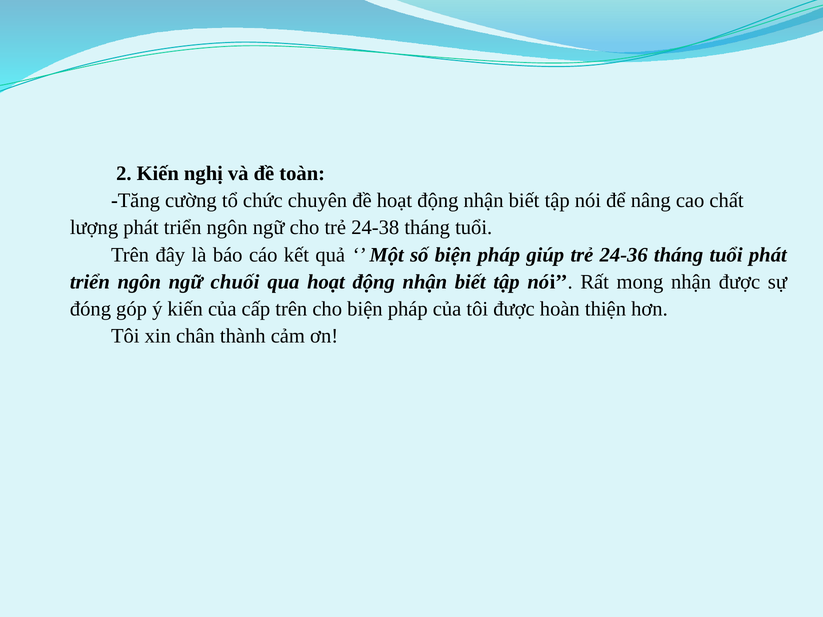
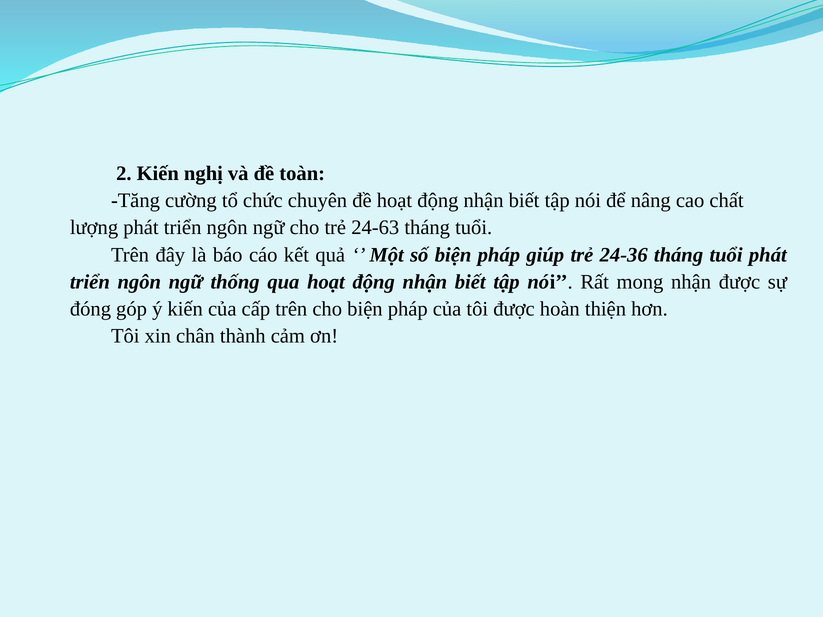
24-38: 24-38 -> 24-63 (375, 228)
chuối: chuối -> thống (235, 282)
